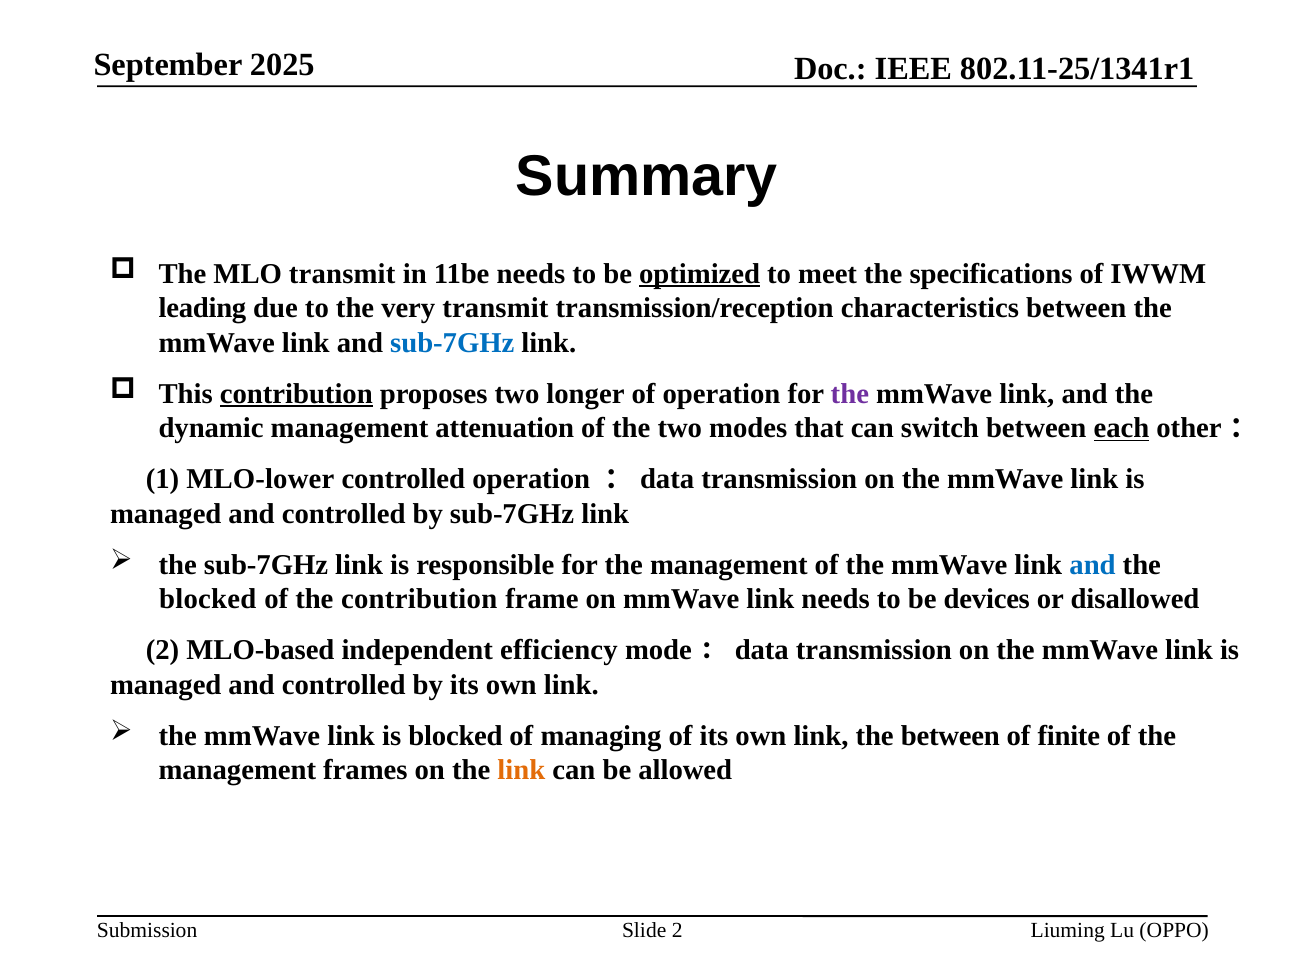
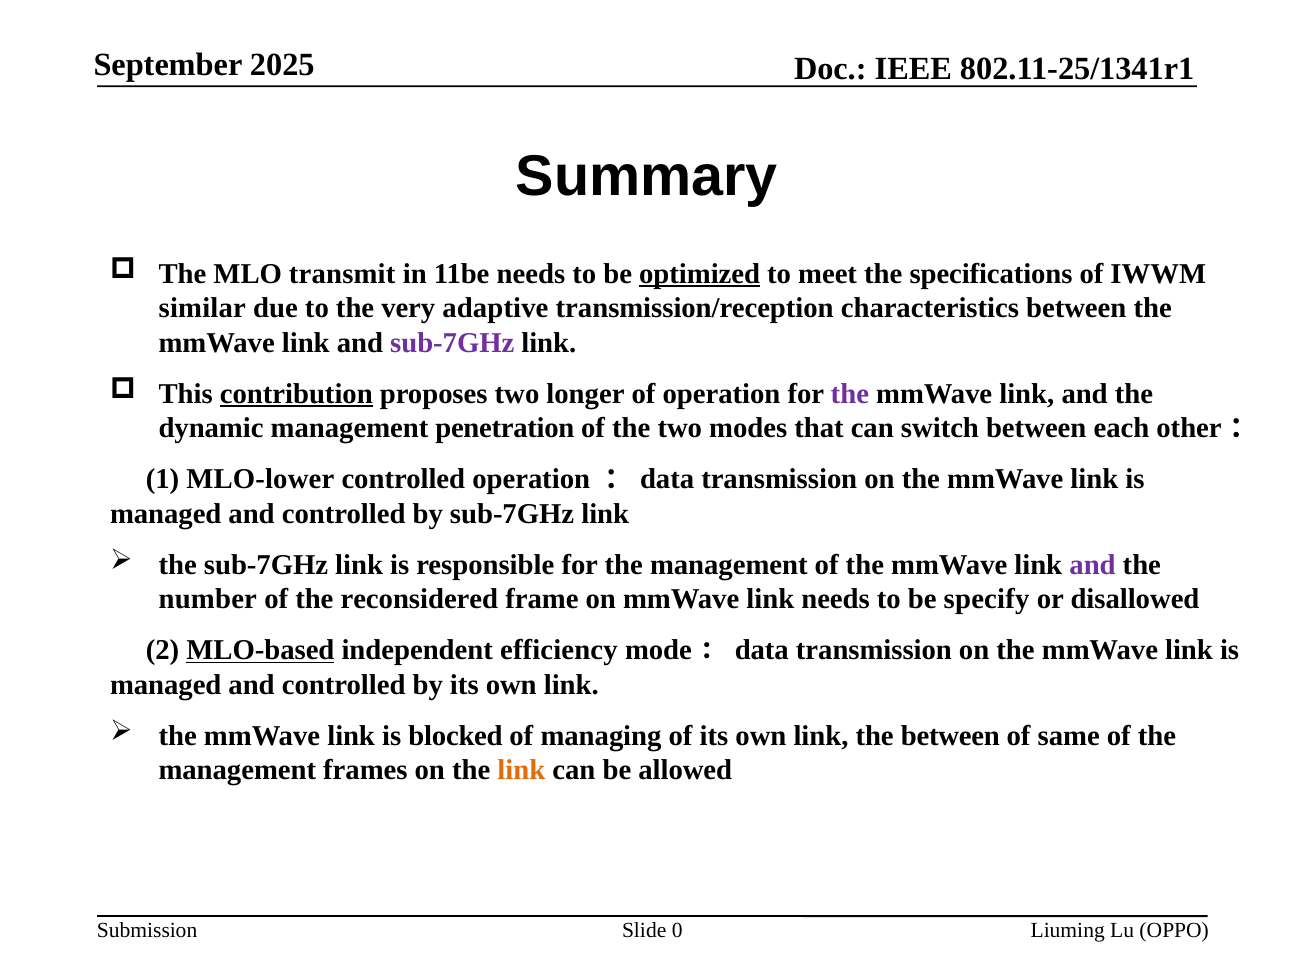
leading: leading -> similar (202, 308)
very transmit: transmit -> adaptive (495, 308)
sub-7GHz colour: blue -> purple (452, 343)
attenuation: attenuation -> penetration (505, 428)
each underline: present -> none (1121, 428)
and colour: blue -> purple (1093, 565)
blocked: blocked -> number (208, 599)
the contribution: contribution -> reconsidered (419, 599)
devices: devices -> specify (987, 599)
MLO-based underline: none -> present (260, 650)
finite: finite -> same (1069, 736)
Slide 2: 2 -> 0 (677, 931)
